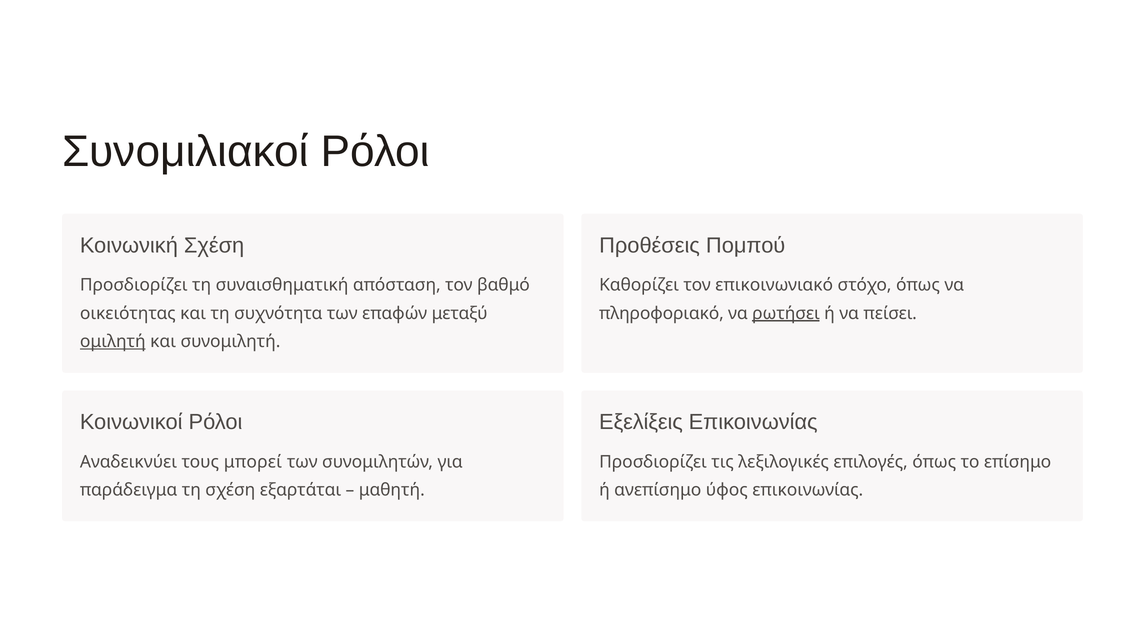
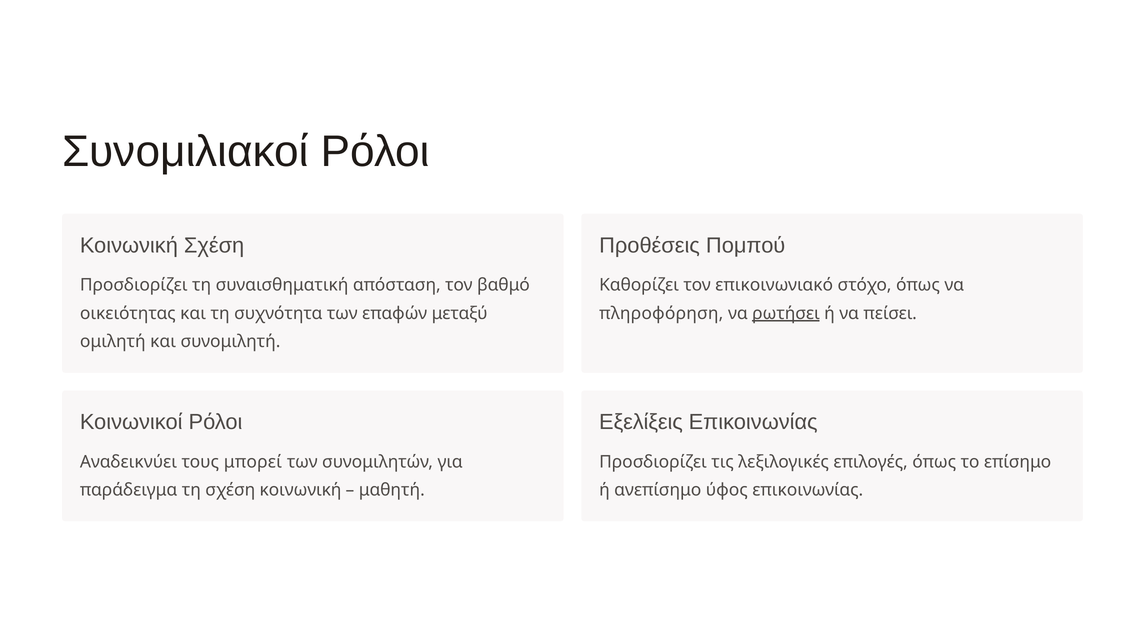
πληροφοριακό: πληροφοριακό -> πληροφόρηση (661, 313)
ομιλητή underline: present -> none (113, 342)
σχέση εξαρτάται: εξαρτάται -> κοινωνική (301, 490)
